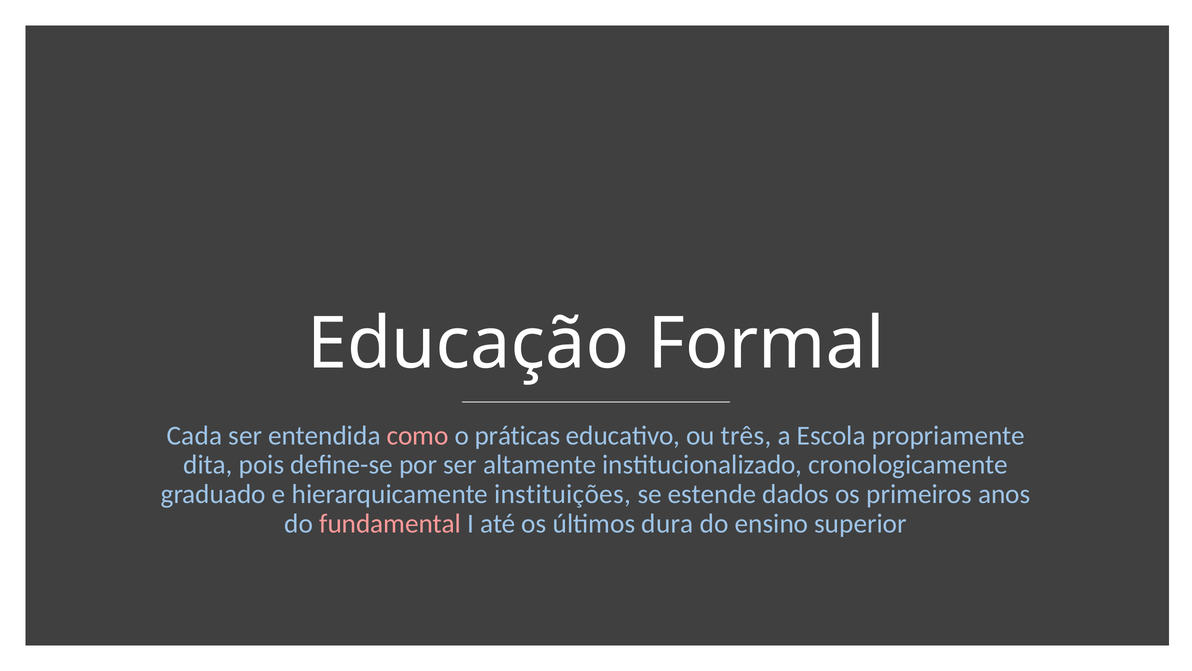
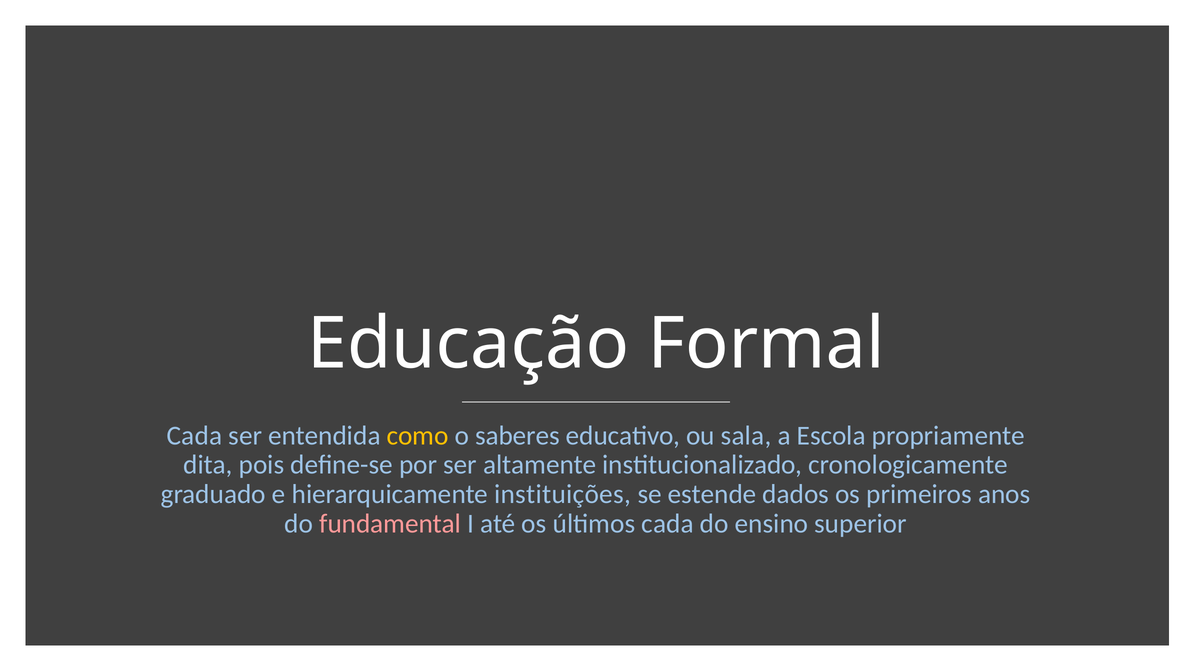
como colour: pink -> yellow (418, 435)
práticas: práticas -> saberes (517, 435)
três: três -> sala (746, 435)
últimos dura: dura -> cada (668, 524)
